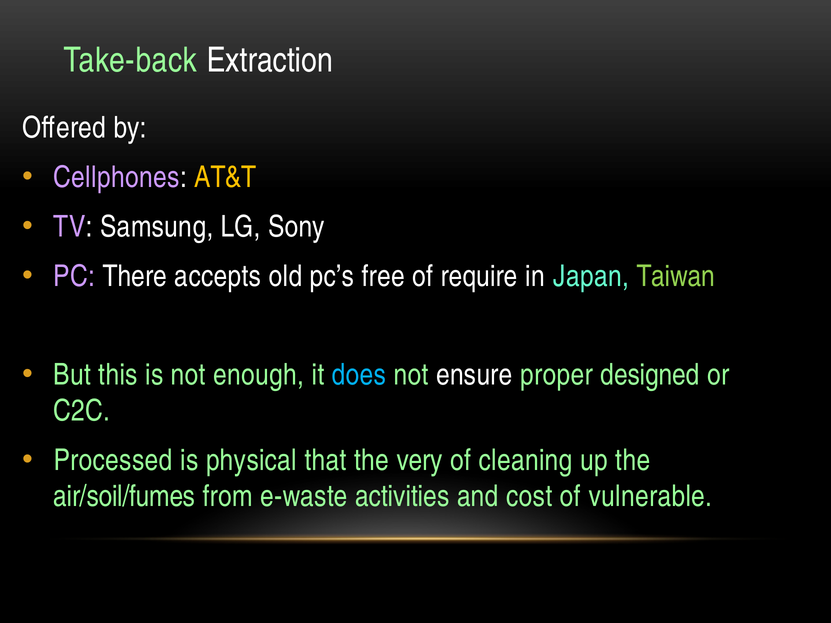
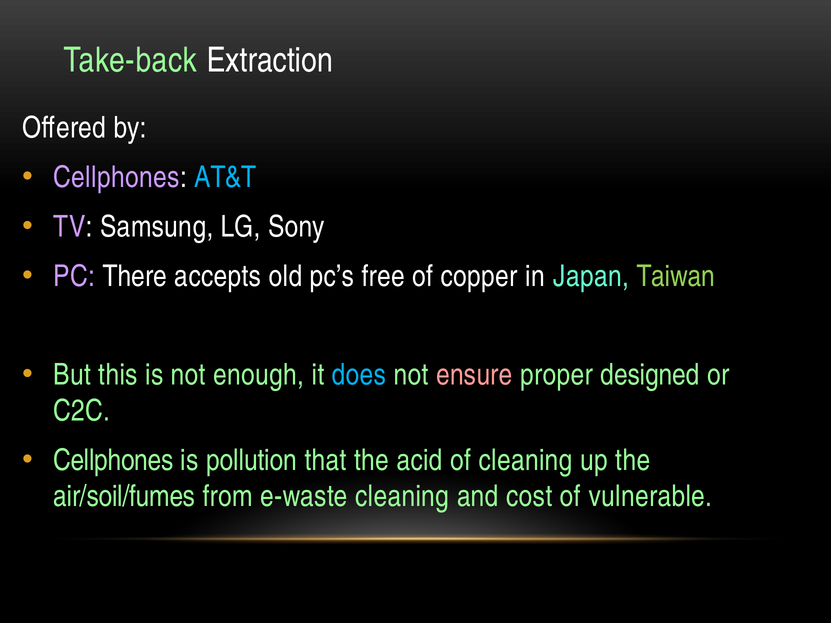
AT&T colour: yellow -> light blue (225, 178)
require: require -> copper (479, 276)
ensure colour: white -> pink (474, 375)
Processed: Processed -> Cellphones (113, 461)
physical: physical -> pollution (252, 461)
very: very -> acid (420, 461)
e-waste activities: activities -> cleaning (402, 497)
